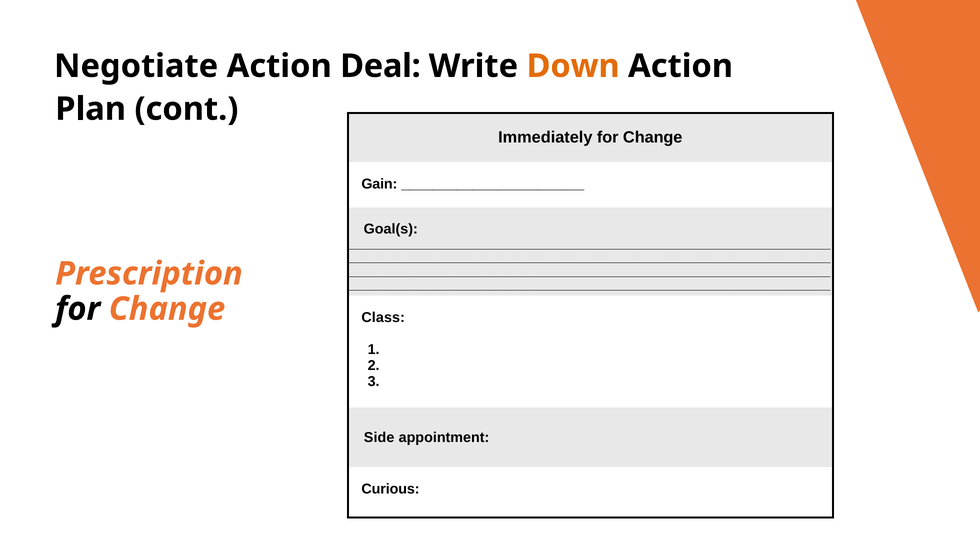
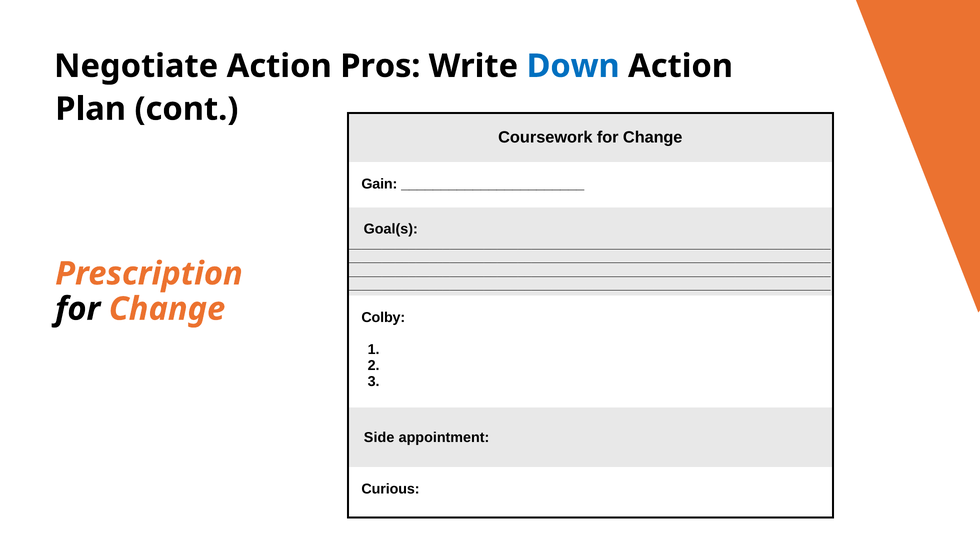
Deal: Deal -> Pros (380, 66)
Down colour: orange -> blue (573, 66)
Immediately: Immediately -> Coursework (545, 138)
Class: Class -> Colby (383, 318)
